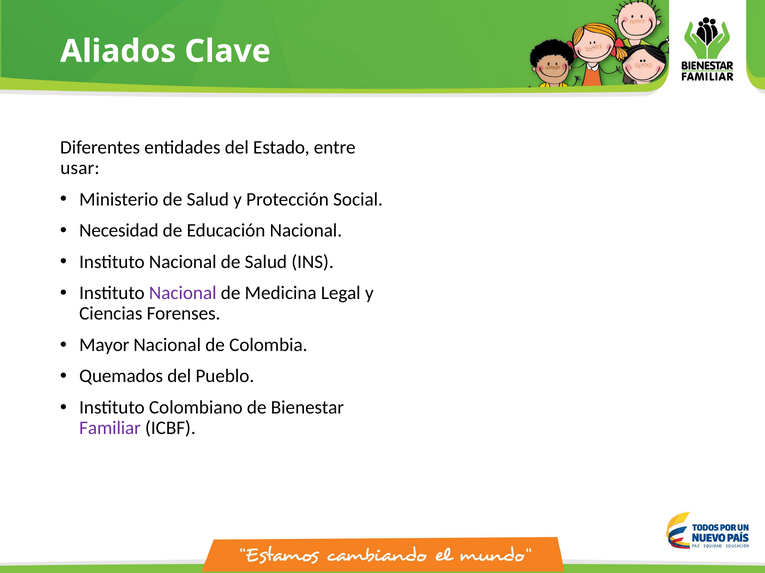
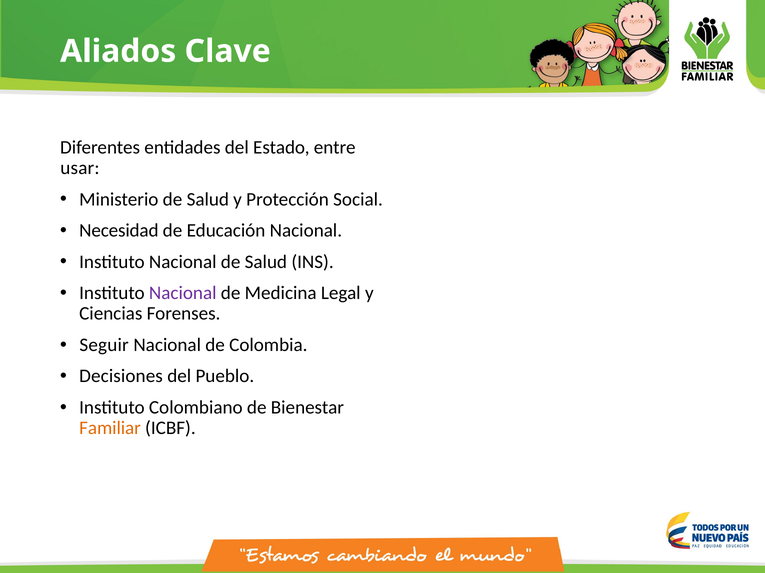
Mayor: Mayor -> Seguir (104, 345)
Quemados: Quemados -> Decisiones (121, 377)
Familiar colour: purple -> orange (110, 429)
